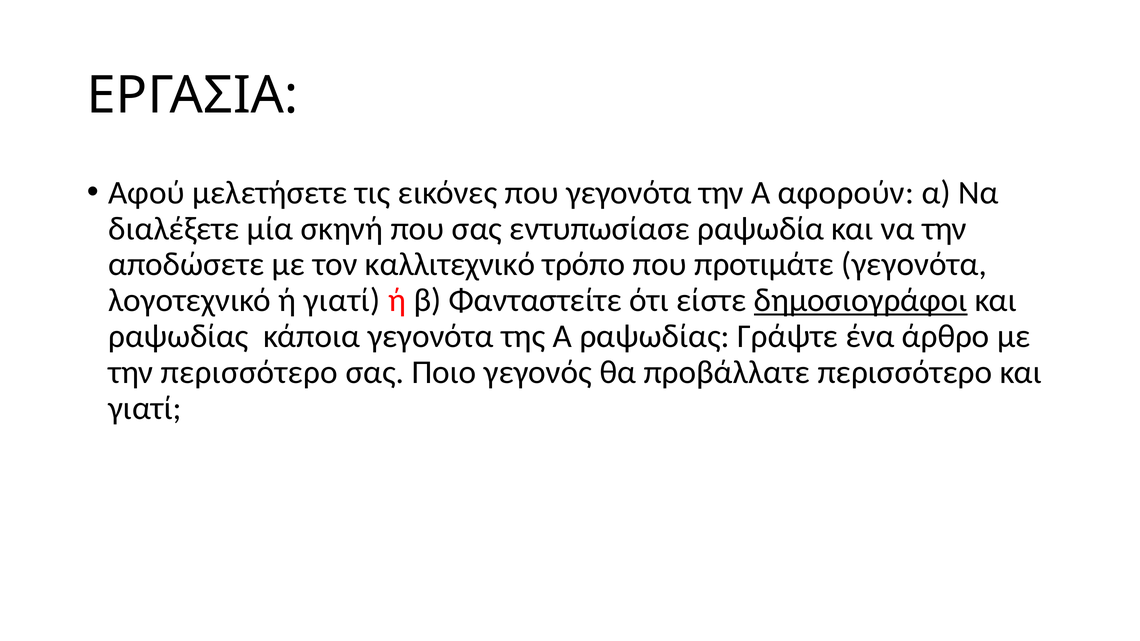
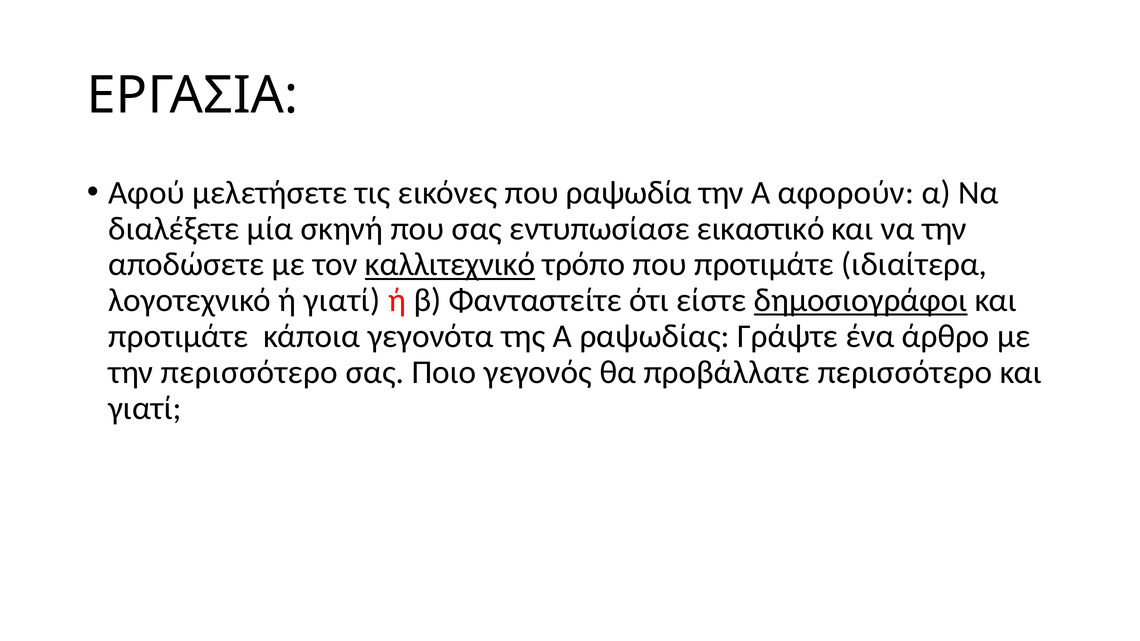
που γεγονότα: γεγονότα -> ραψωδία (629, 193)
ραψωδία: ραψωδία -> εικαστικό (761, 229)
καλλιτεχνικό underline: none -> present (450, 265)
προτιμάτε γεγονότα: γεγονότα -> ιδιαίτερα (914, 265)
ραψωδίας: ραψωδίας -> προτιμάτε (178, 336)
